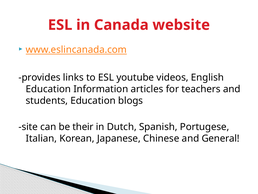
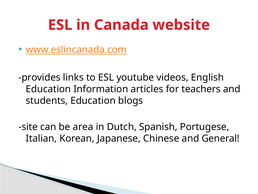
their: their -> area (83, 127)
